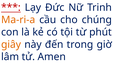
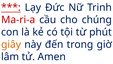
Ma-ri-a colour: orange -> red (18, 20)
